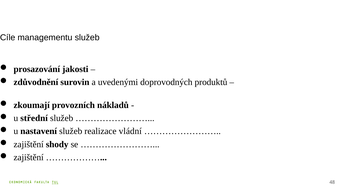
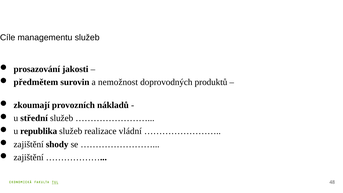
zdůvodnění: zdůvodnění -> předmětem (36, 82)
uvedenými: uvedenými -> nemožnost (118, 82)
nastavení: nastavení -> republika (39, 131)
